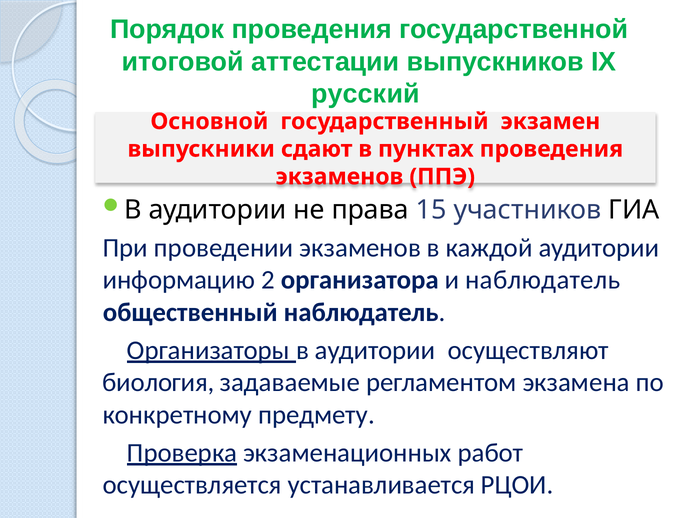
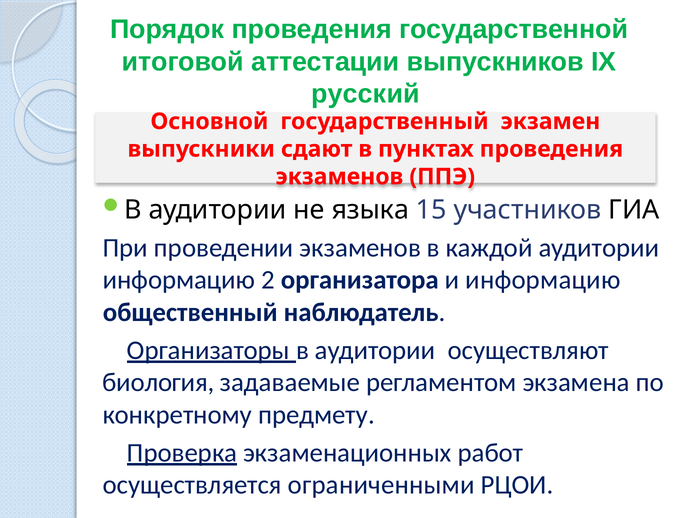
права: права -> языка (370, 210)
и наблюдатель: наблюдатель -> информацию (543, 280)
устанавливается: устанавливается -> ограниченными (381, 485)
